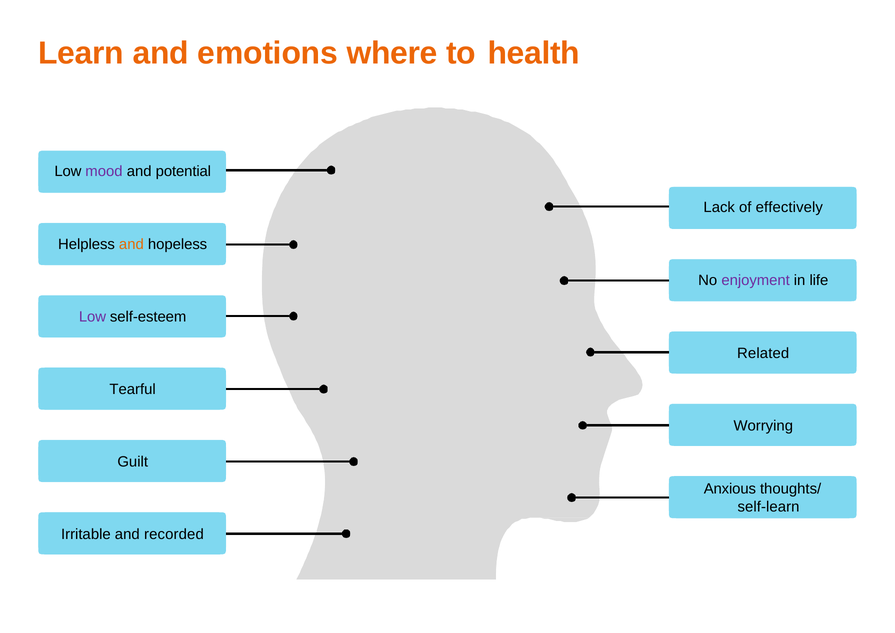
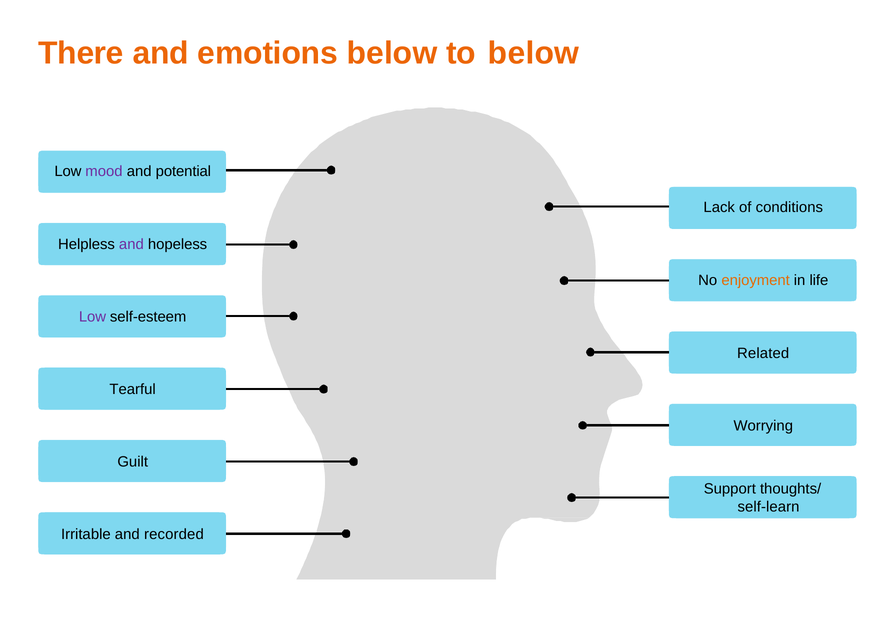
Learn: Learn -> There (81, 53)
emotions where: where -> below (392, 53)
to health: health -> below (533, 53)
effectively: effectively -> conditions (789, 207)
and colour: orange -> purple (131, 244)
enjoyment colour: purple -> orange (756, 280)
Anxious: Anxious -> Support (730, 489)
